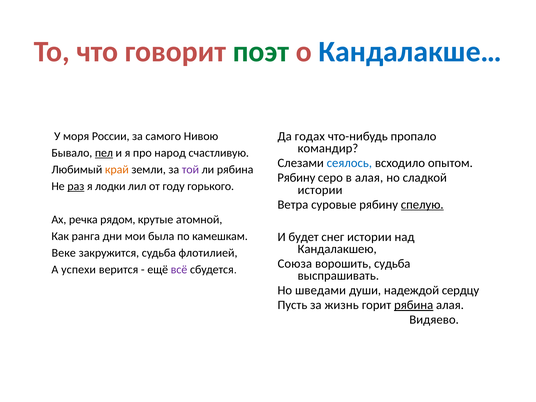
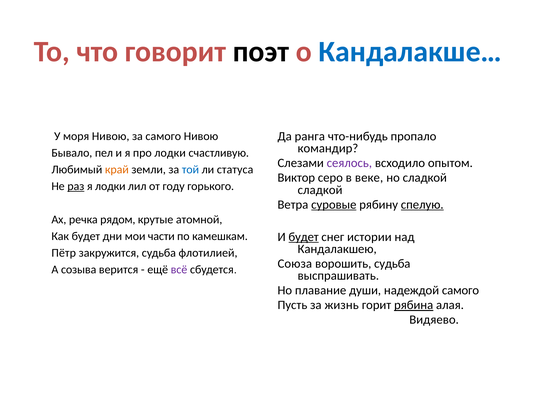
поэт colour: green -> black (261, 52)
годах: годах -> ранга (310, 136)
моря России: России -> Нивою (111, 136)
пел underline: present -> none (104, 153)
про народ: народ -> лодки (170, 153)
сеялось colour: blue -> purple (349, 163)
той colour: purple -> blue (190, 170)
ли рябина: рябина -> статуса (235, 170)
Рябину: Рябину -> Виктор (296, 178)
в алая: алая -> веке (369, 178)
истории: истории -> сладкой (320, 190)
суровые underline: none -> present (334, 205)
Как ранга: ранга -> будет (86, 236)
была: была -> части (161, 236)
будет underline: none -> present (304, 237)
Веке: Веке -> Пётр (64, 253)
успехи: успехи -> созыва (79, 270)
шведами: шведами -> плавание (321, 290)
надеждой сердцу: сердцу -> самого (461, 290)
